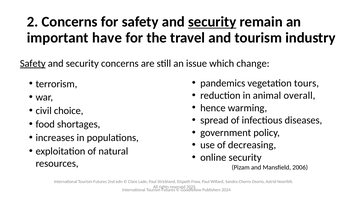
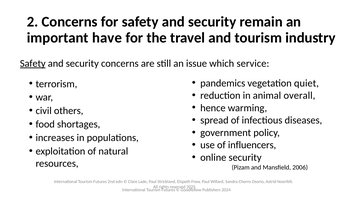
security underline: present -> none (212, 22)
change: change -> service (253, 63)
tours: tours -> quiet (306, 83)
choice: choice -> others (69, 111)
decreasing: decreasing -> influencers (252, 145)
